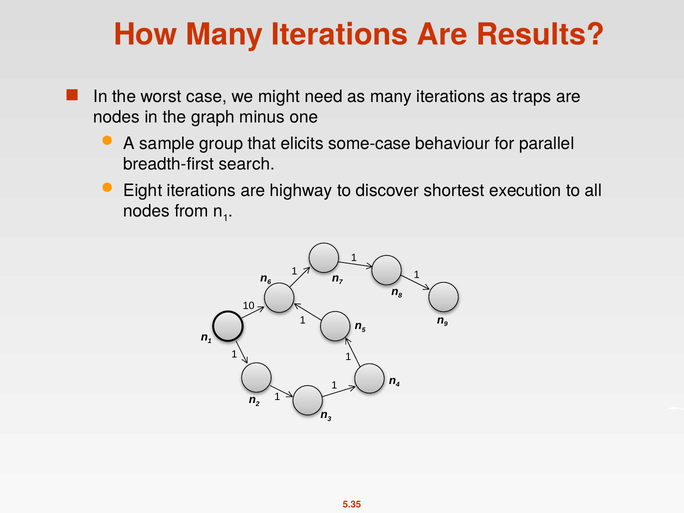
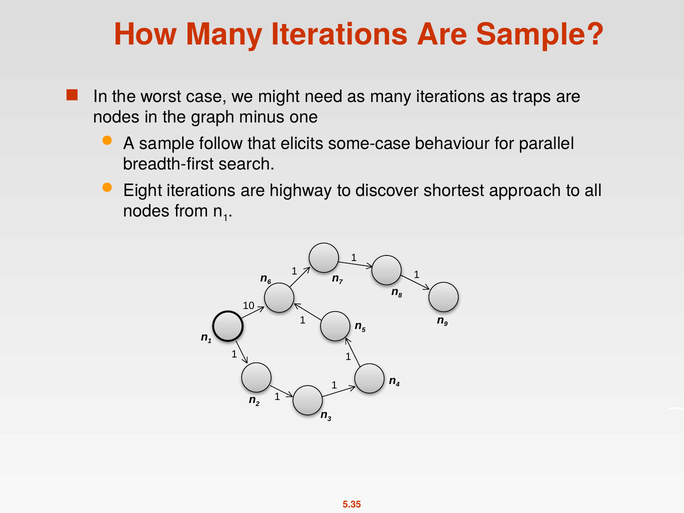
Are Results: Results -> Sample (540, 35)
group: group -> follow (221, 144)
execution: execution -> approach (525, 191)
